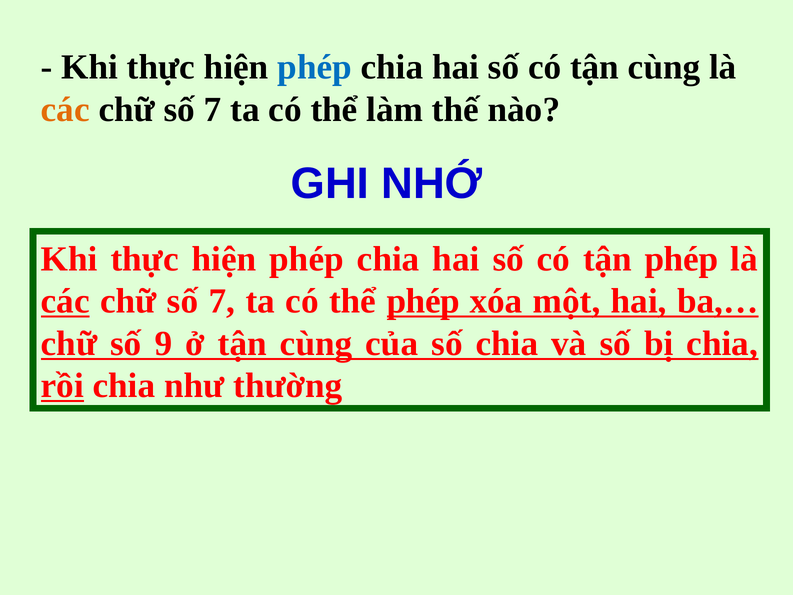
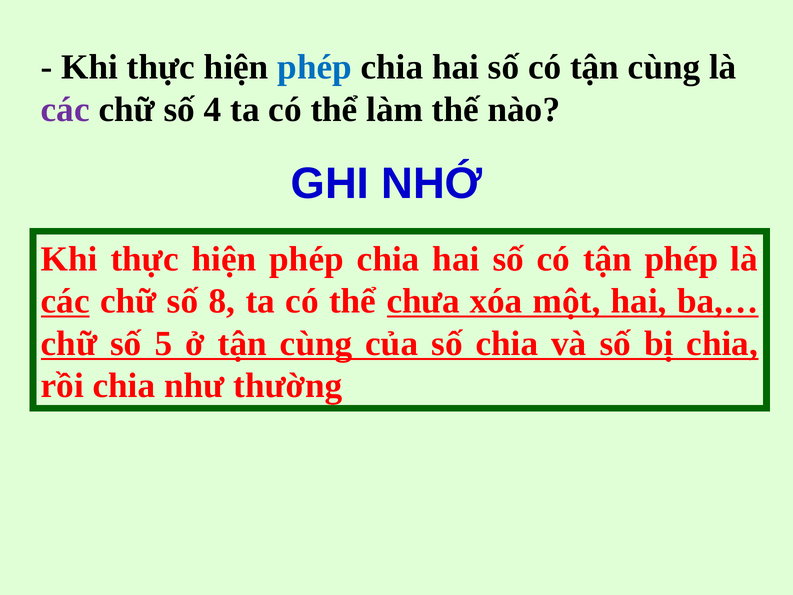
các colour: orange -> purple (65, 109)
7: 7 -> 4 (213, 109)
7: 7 -> 8 (222, 301)
thể phép: phép -> chưa (423, 301)
9: 9 -> 5 (163, 343)
rồi underline: present -> none (62, 386)
